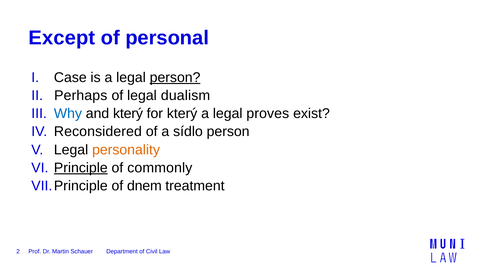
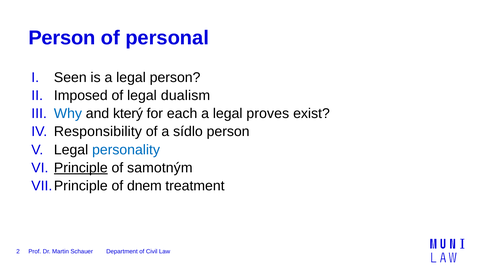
Except: Except -> Person (62, 38)
Case: Case -> Seen (70, 78)
person underline: present -> none (175, 78)
Perhaps: Perhaps -> Imposed (81, 96)
for který: který -> each (182, 114)
Reconsidered: Reconsidered -> Responsibility (98, 132)
personality colour: orange -> blue (126, 150)
commonly: commonly -> samotným (160, 168)
